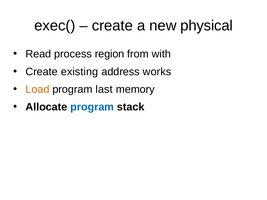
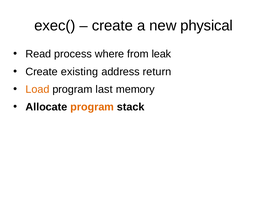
region: region -> where (110, 54)
with: with -> leak (161, 54)
works: works -> return (157, 72)
program colour: blue -> orange (92, 107)
